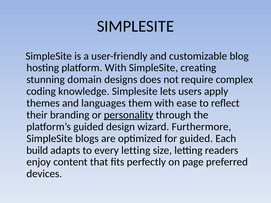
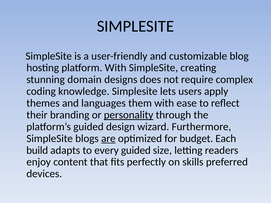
are underline: none -> present (108, 139)
for guided: guided -> budget (196, 139)
every letting: letting -> guided (136, 150)
page: page -> skills (193, 162)
